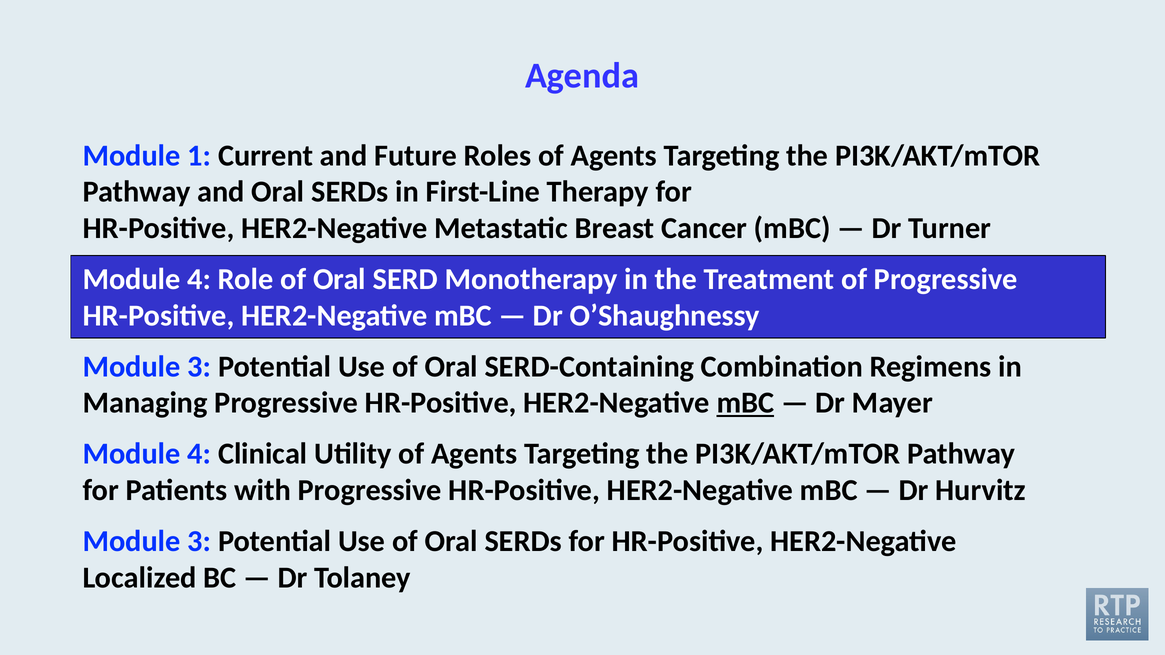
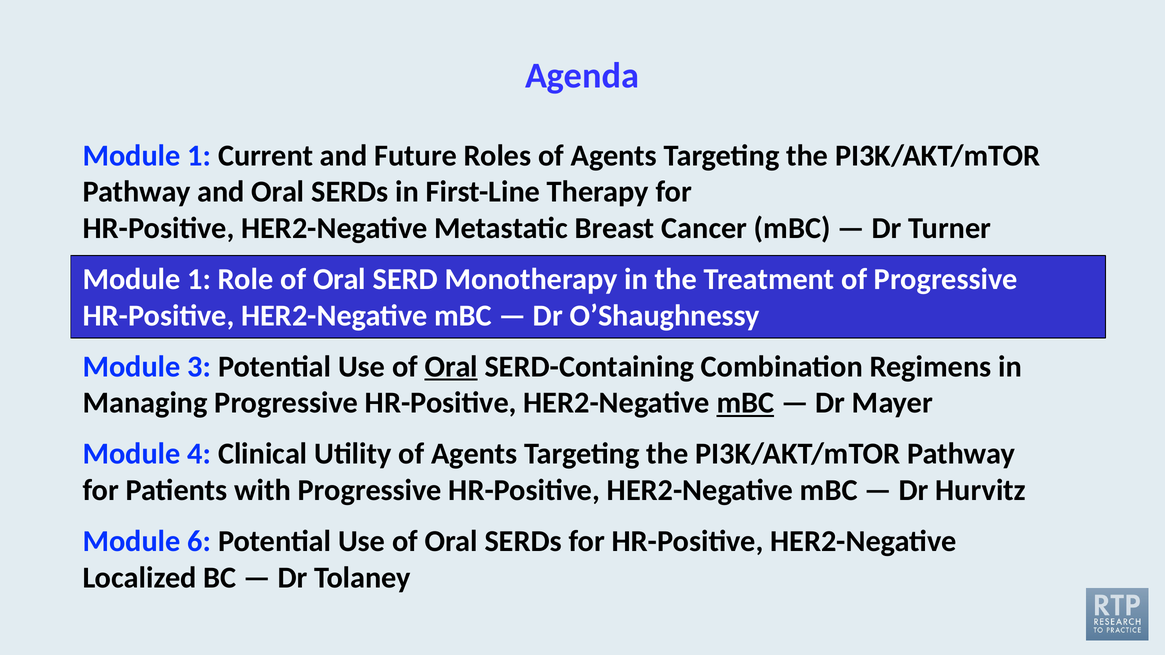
4: 4 -> 1 (199, 279)
Oral underline: none -> present (451, 367)
3: 3 -> 6 (199, 541)
